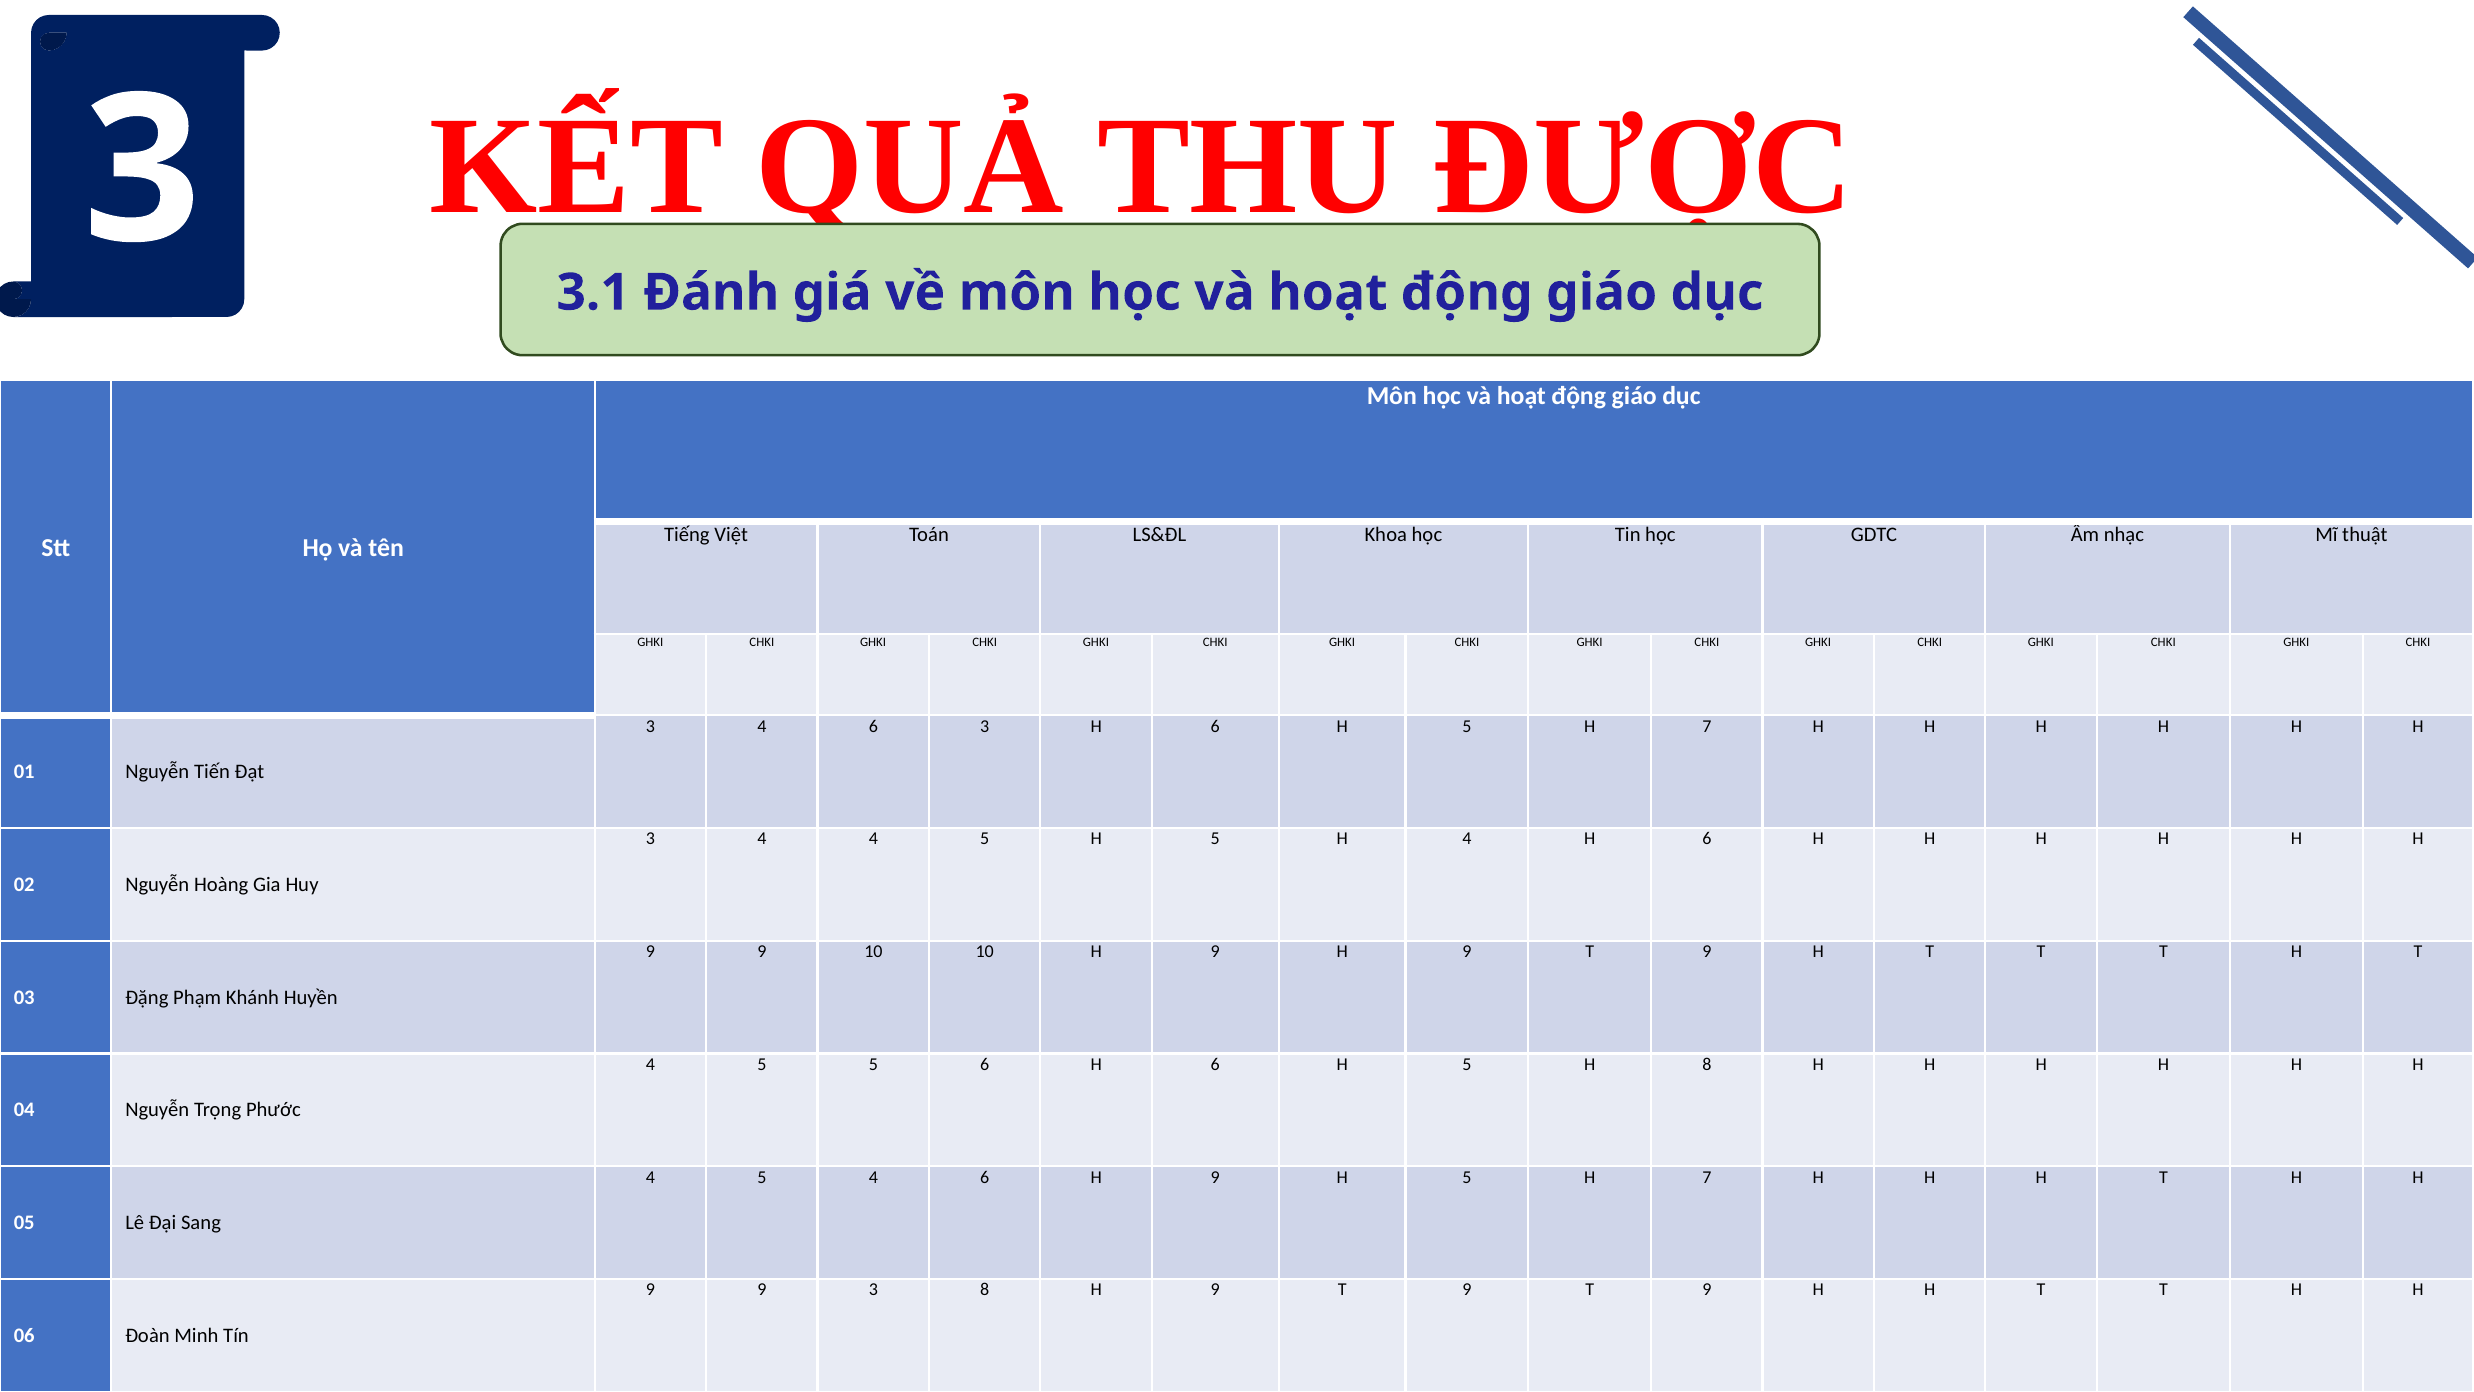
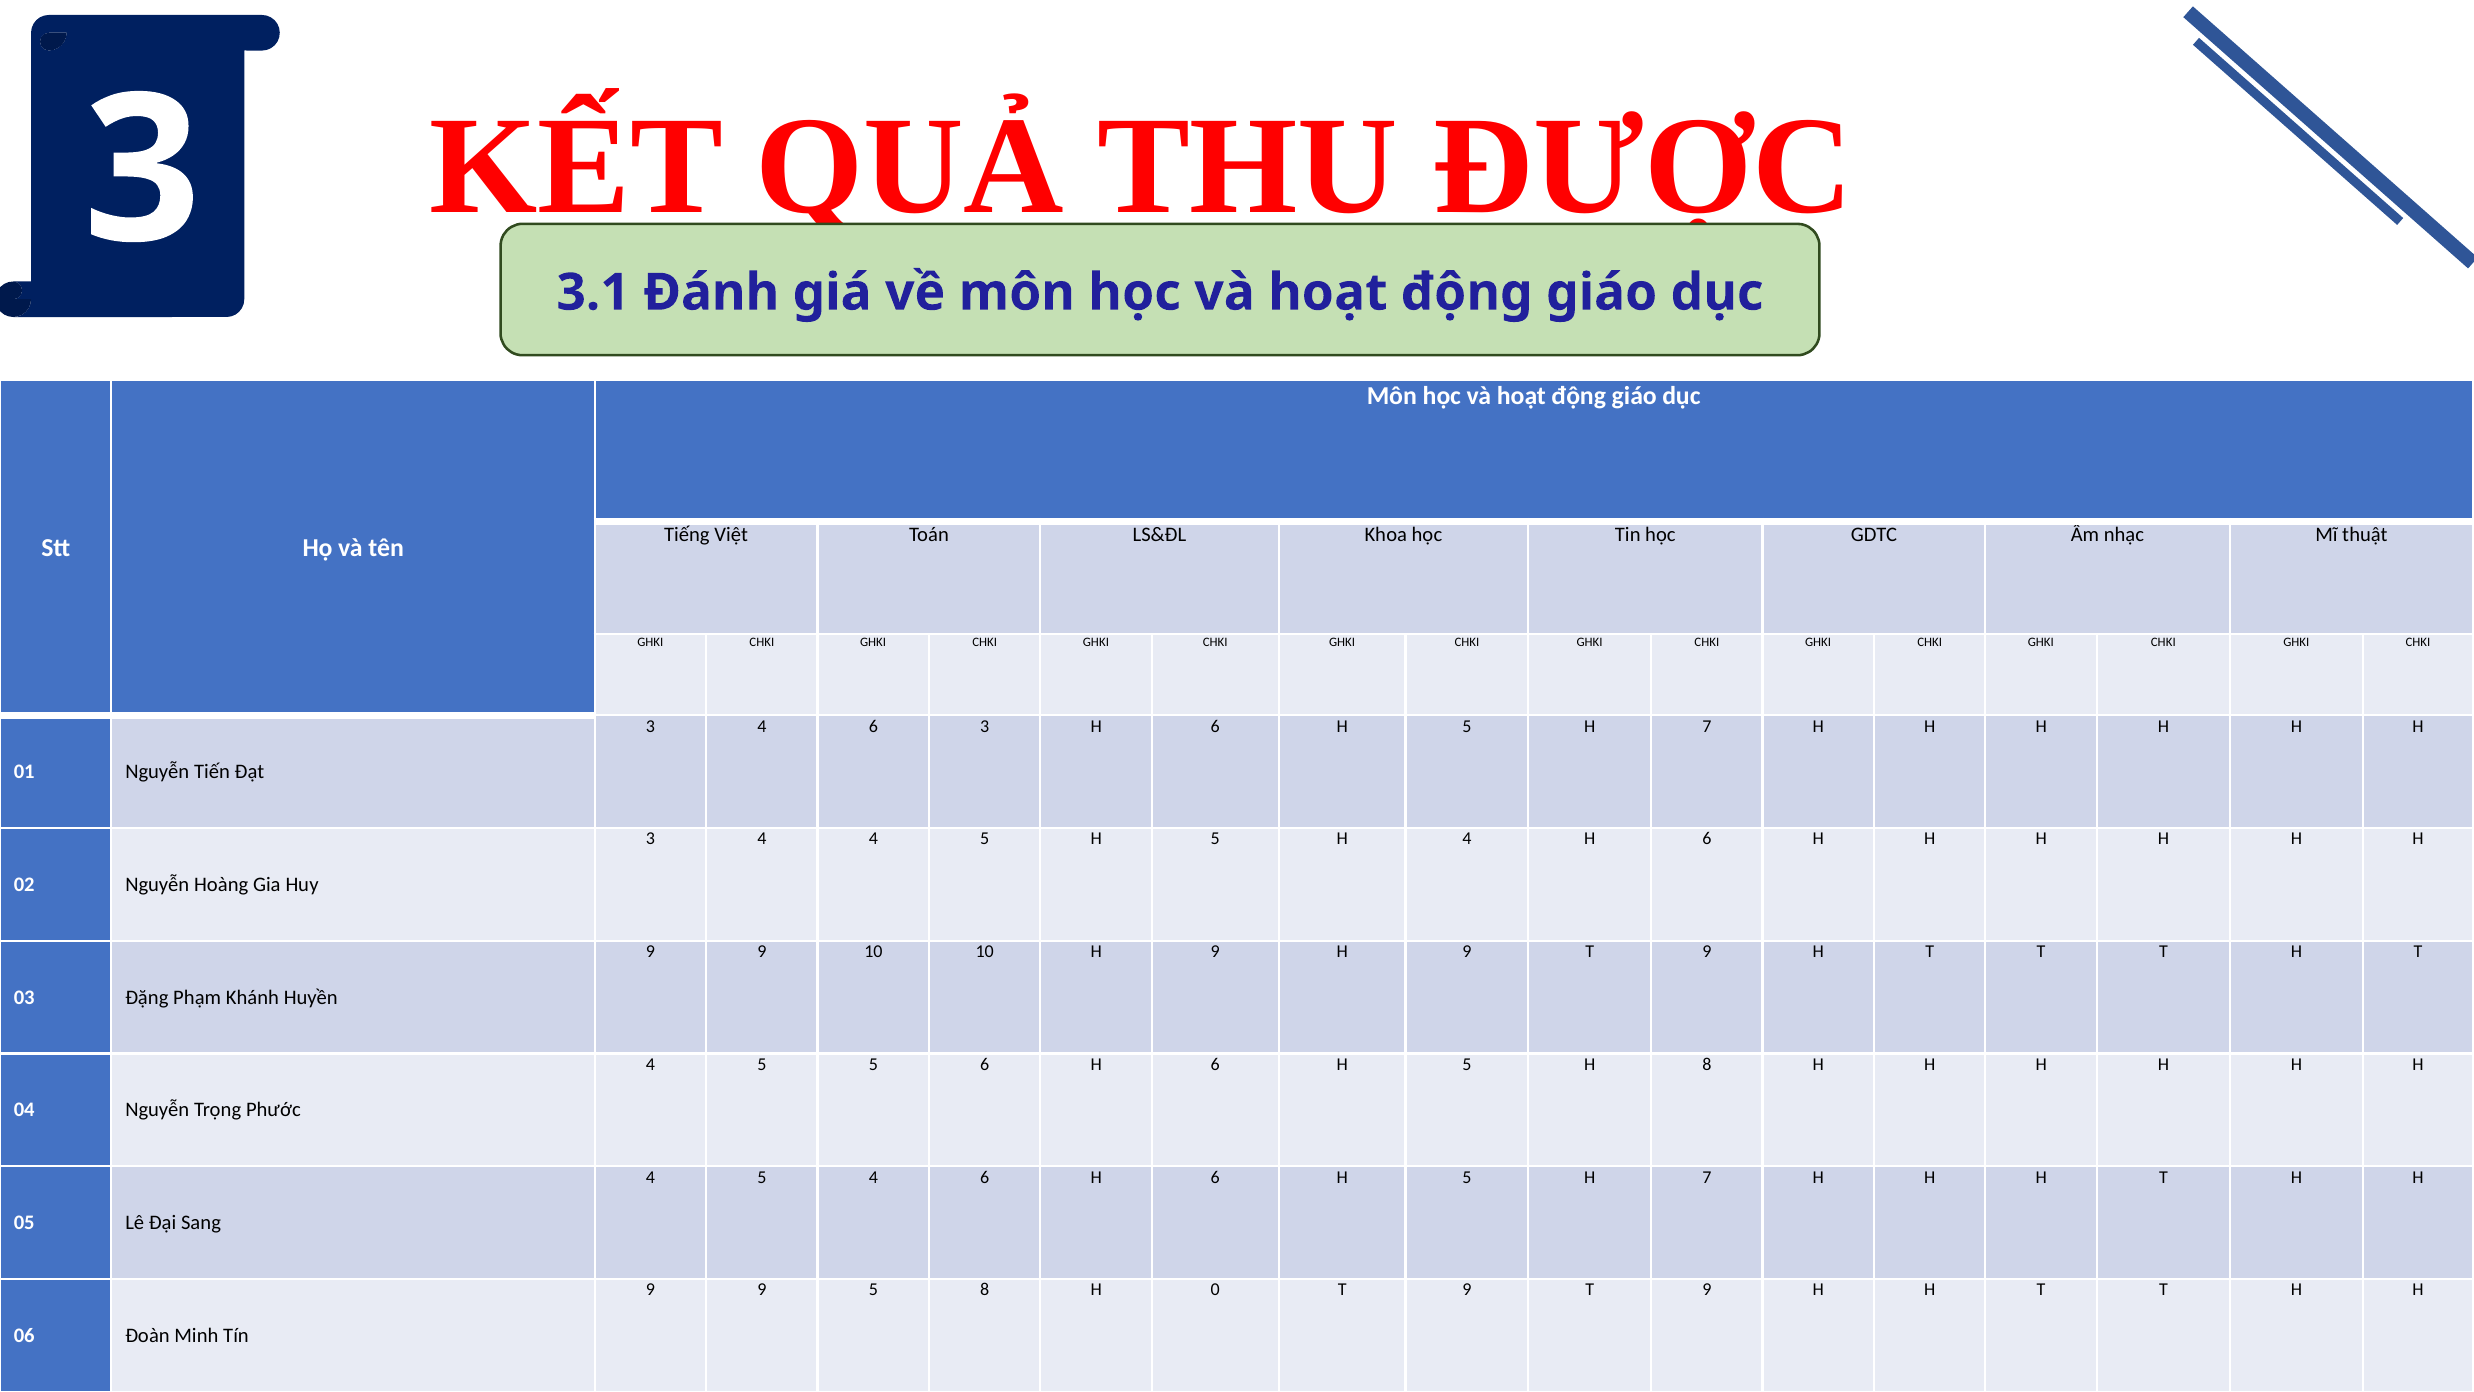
4 6 H 9: 9 -> 6 (1215, 1177)
9 3: 3 -> 5 (873, 1290)
8 H 9: 9 -> 0 (1215, 1290)
